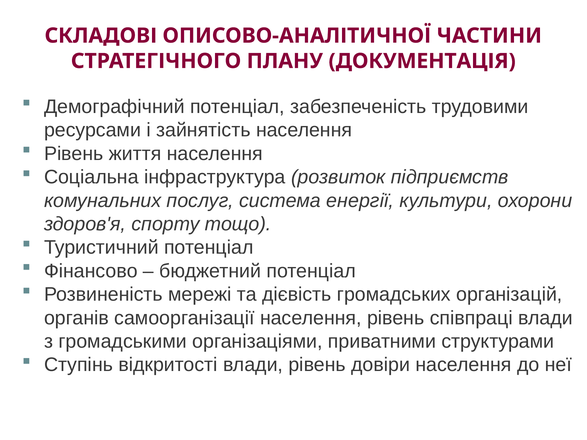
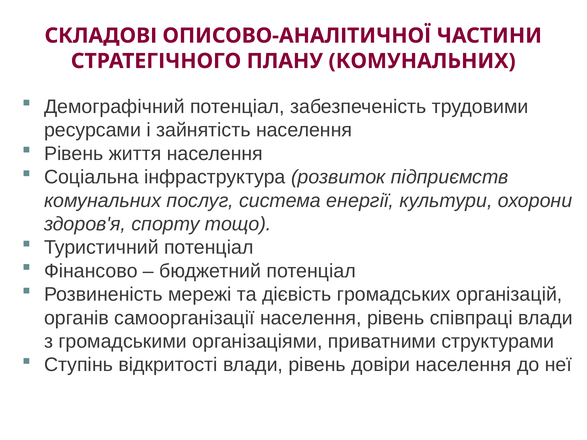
ПЛАНУ ДОКУМЕНТАЦІЯ: ДОКУМЕНТАЦІЯ -> КОМУНАЛЬНИХ (422, 61)
